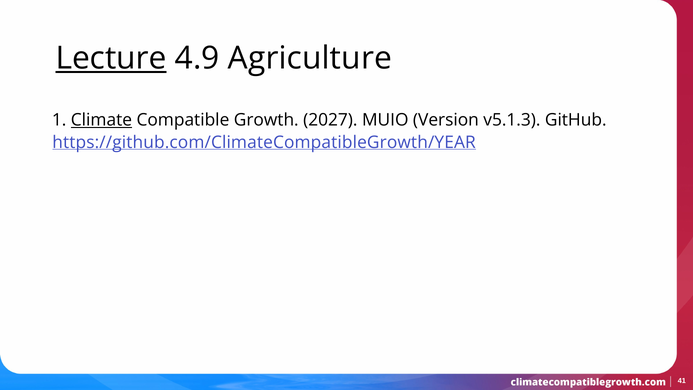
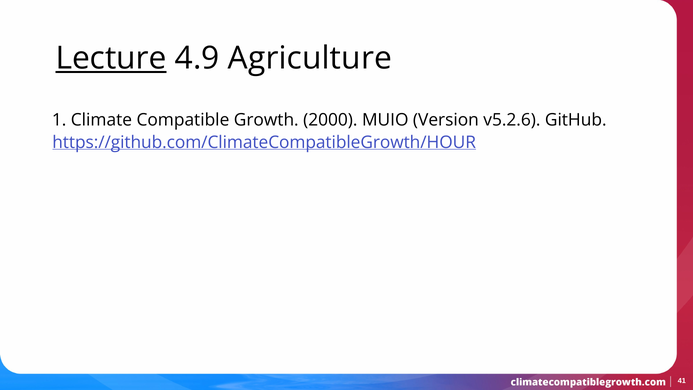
Climate underline: present -> none (101, 120)
2027: 2027 -> 2000 (330, 120)
v5.1.3: v5.1.3 -> v5.2.6 (512, 120)
https://github.com/ClimateCompatibleGrowth/YEAR: https://github.com/ClimateCompatibleGrowth/YEAR -> https://github.com/ClimateCompatibleGrowth/HOUR (264, 142)
